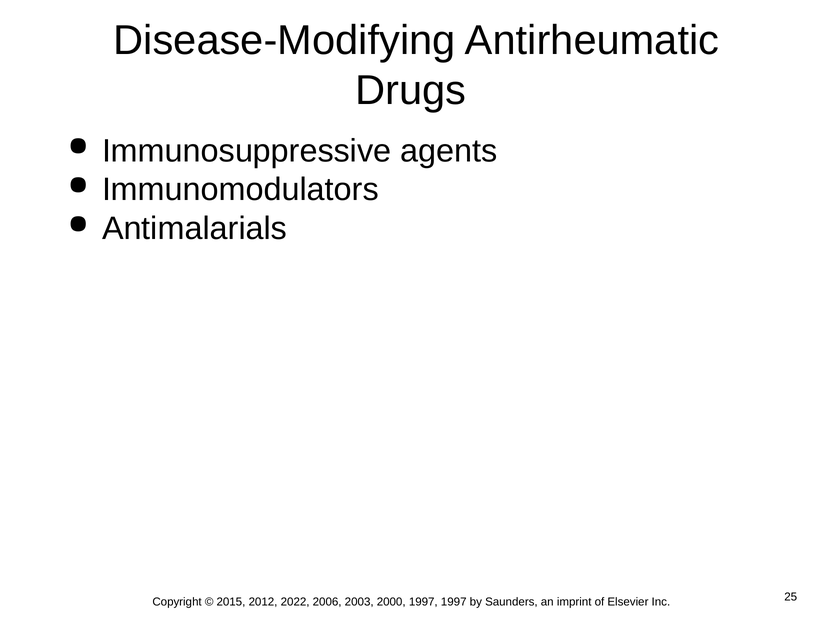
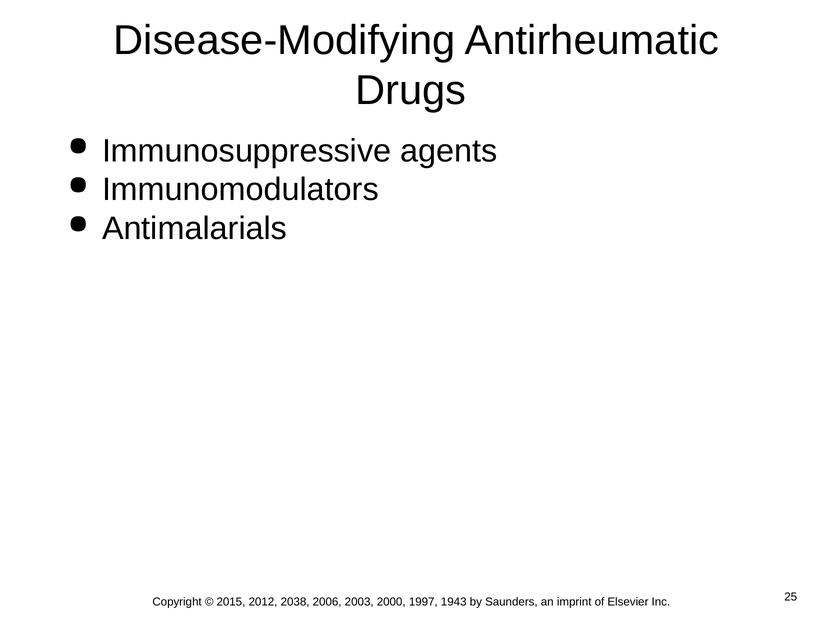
2022: 2022 -> 2038 (295, 602)
1997 1997: 1997 -> 1943 (454, 602)
